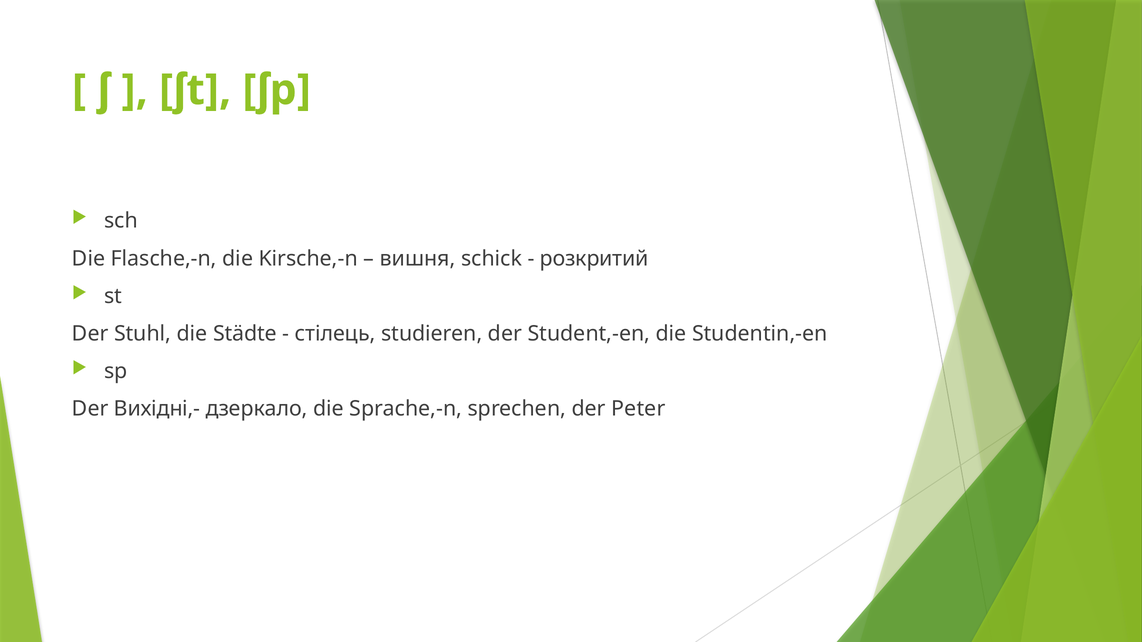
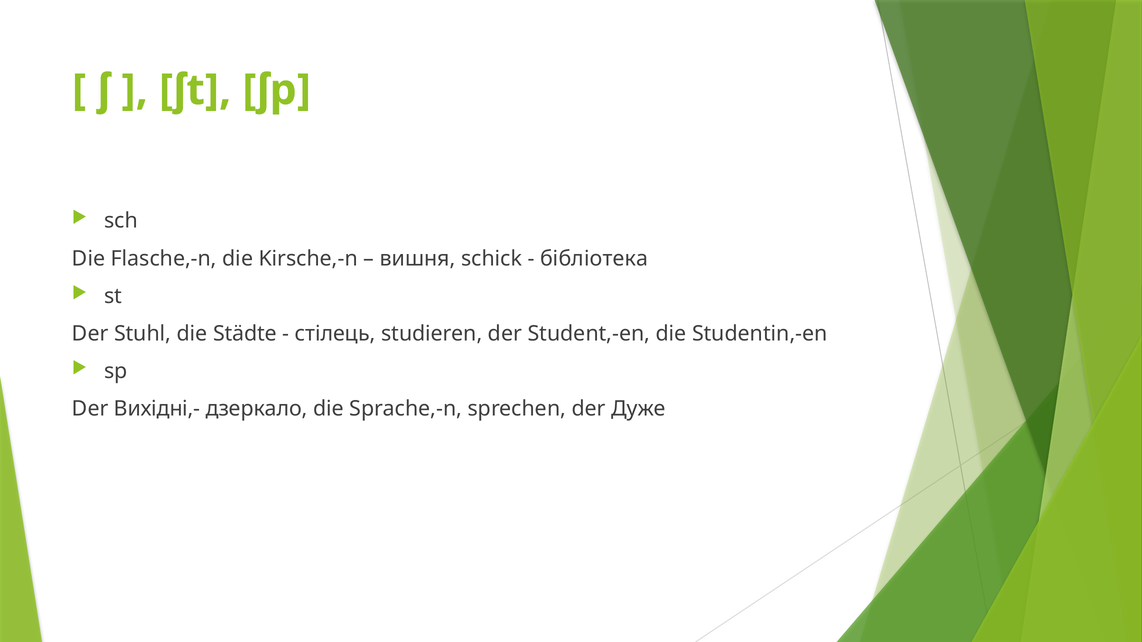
розкритий: розкритий -> бібліотека (594, 259)
Peter: Peter -> Дуже (638, 409)
